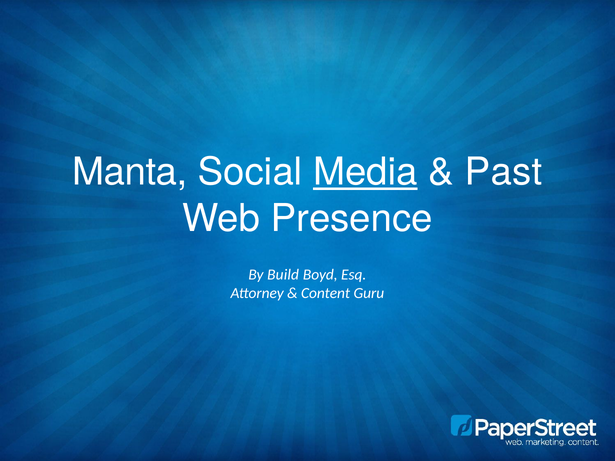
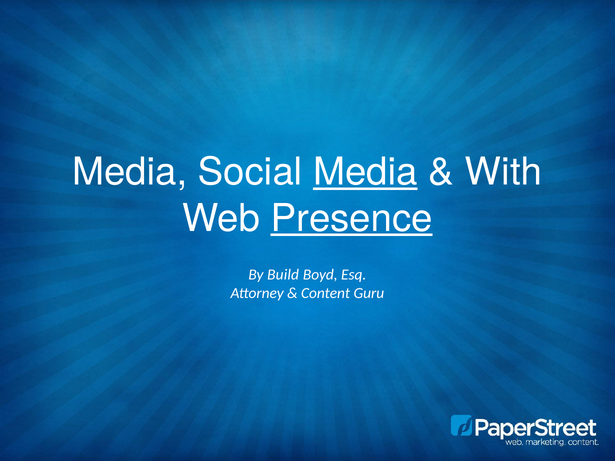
Manta: Manta -> Media (130, 172)
Past: Past -> With (503, 172)
Presence underline: none -> present (352, 218)
